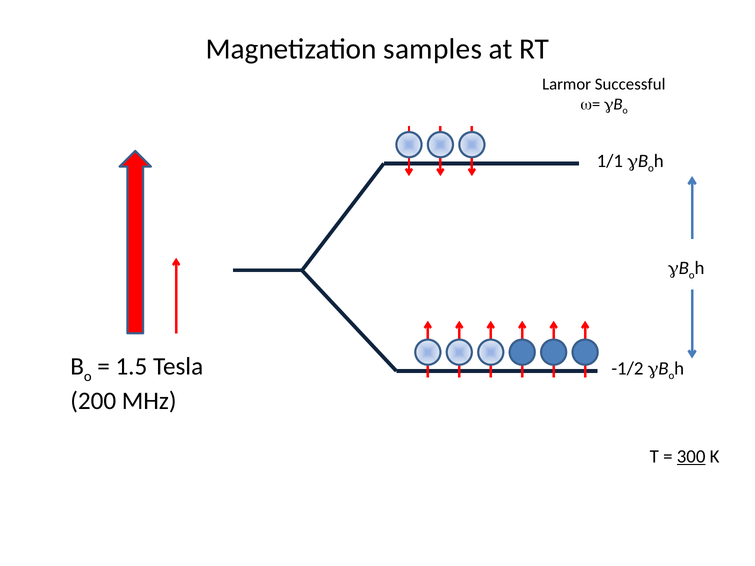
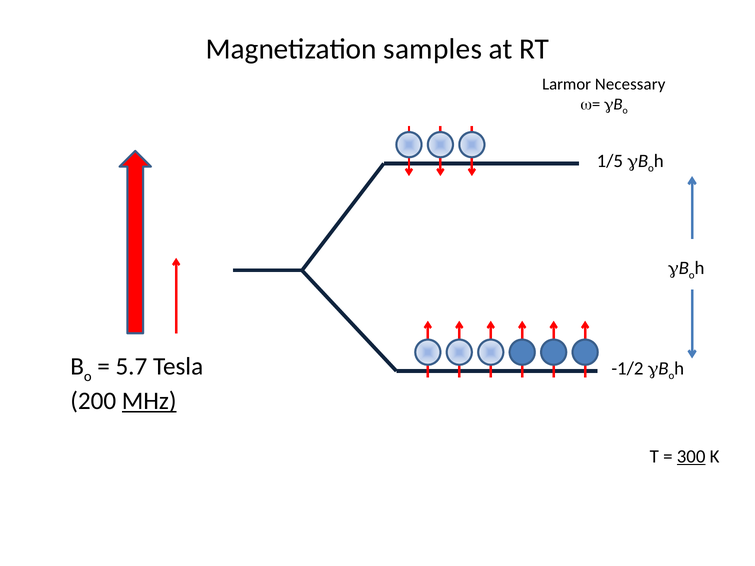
Successful: Successful -> Necessary (630, 84)
1/1: 1/1 -> 1/5 (610, 161)
1.5: 1.5 -> 5.7 (131, 367)
MHz underline: none -> present (149, 401)
